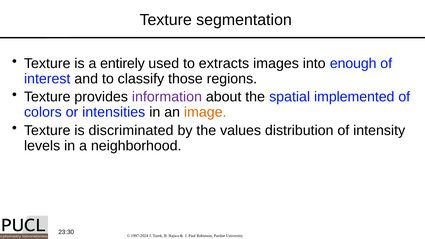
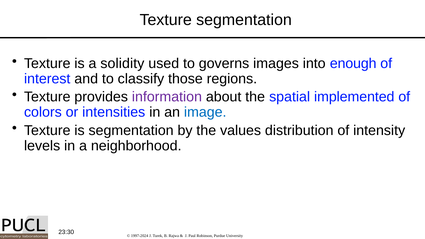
entirely: entirely -> solidity (122, 64)
extracts: extracts -> governs (224, 64)
image colour: orange -> blue (205, 112)
is discriminated: discriminated -> segmentation (131, 130)
